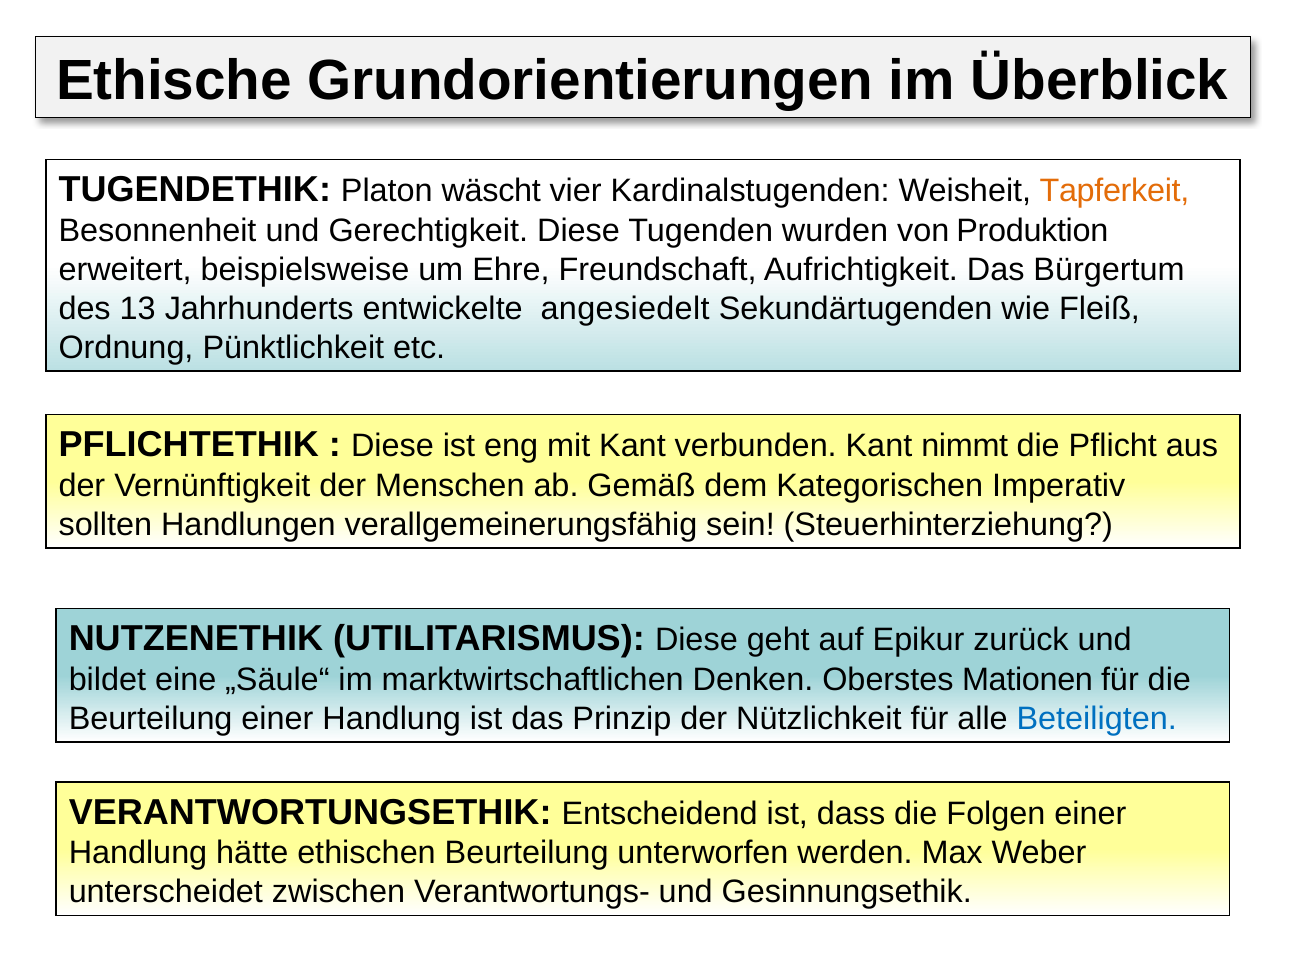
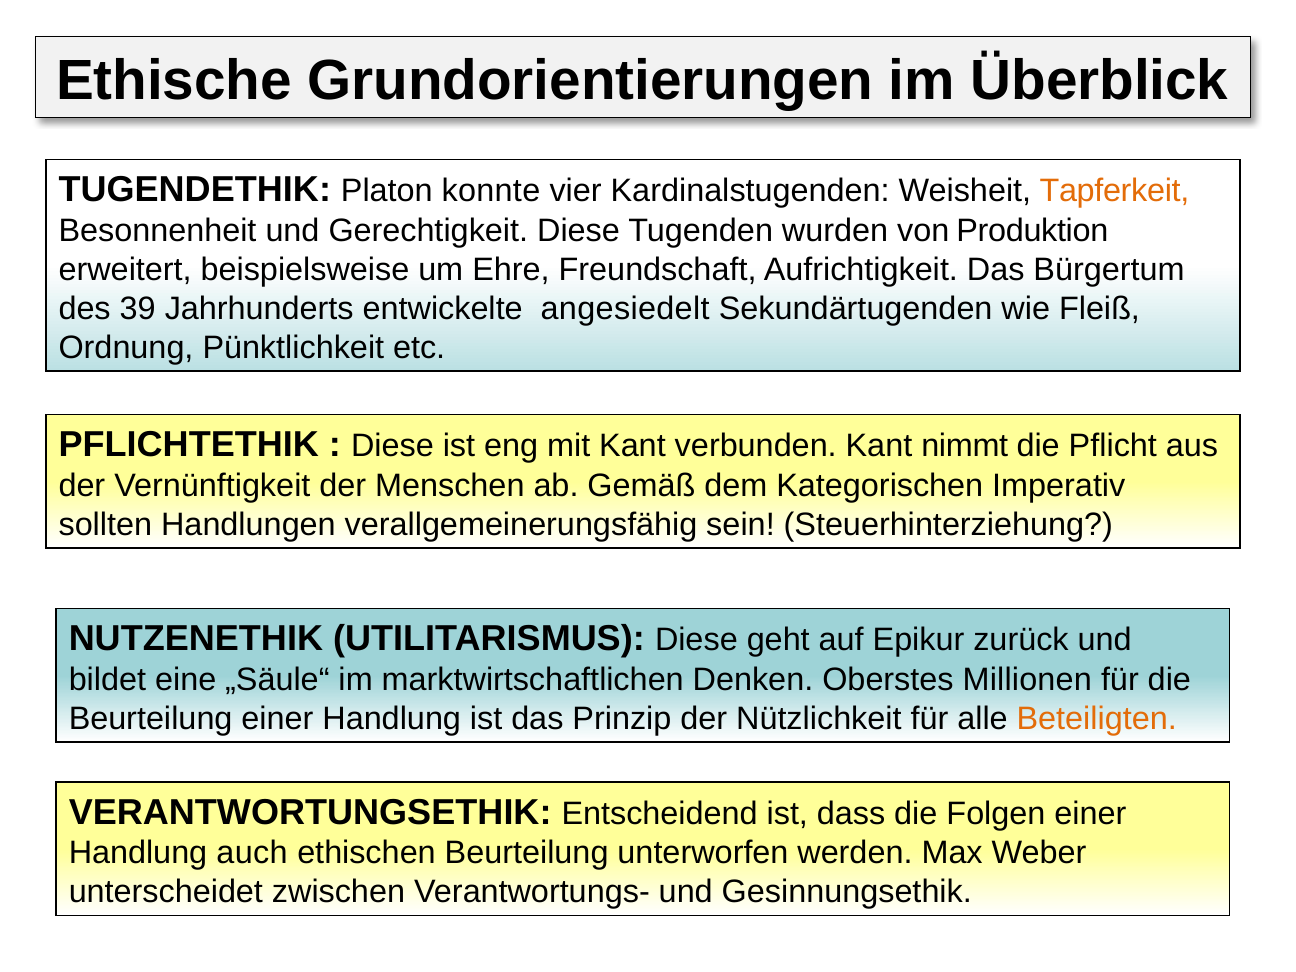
wäscht: wäscht -> konnte (491, 191)
13: 13 -> 39 (138, 309)
Mationen: Mationen -> Millionen (1027, 680)
Beteiligten colour: blue -> orange (1097, 719)
hätte: hätte -> auch (252, 853)
